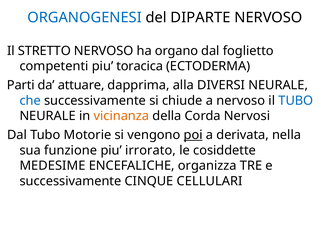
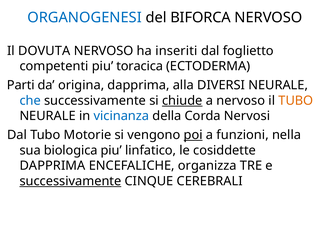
DIPARTE: DIPARTE -> BIFORCA (201, 18)
STRETTO: STRETTO -> DOVUTA (44, 51)
organo: organo -> inseriti (176, 51)
attuare: attuare -> origina (81, 85)
chiude underline: none -> present (182, 101)
TUBO colour: blue -> orange (296, 101)
vicinanza colour: orange -> blue (121, 116)
derivata: derivata -> funzioni (243, 135)
funzione: funzione -> biologica (71, 151)
irrorato: irrorato -> linfatico (151, 151)
MEDESIME: MEDESIME -> DAPPRIMA (52, 166)
successivamente underline: none -> present (70, 181)
CELLULARI: CELLULARI -> CEREBRALI (210, 181)
